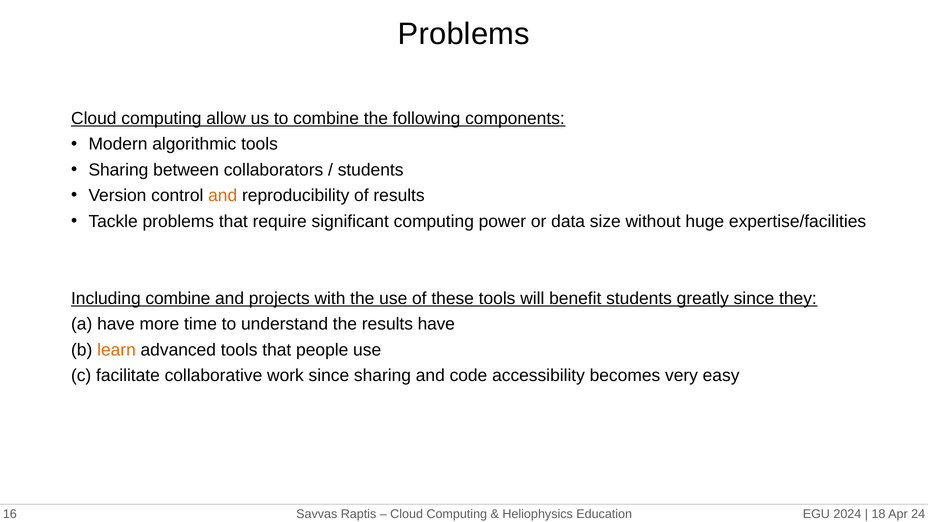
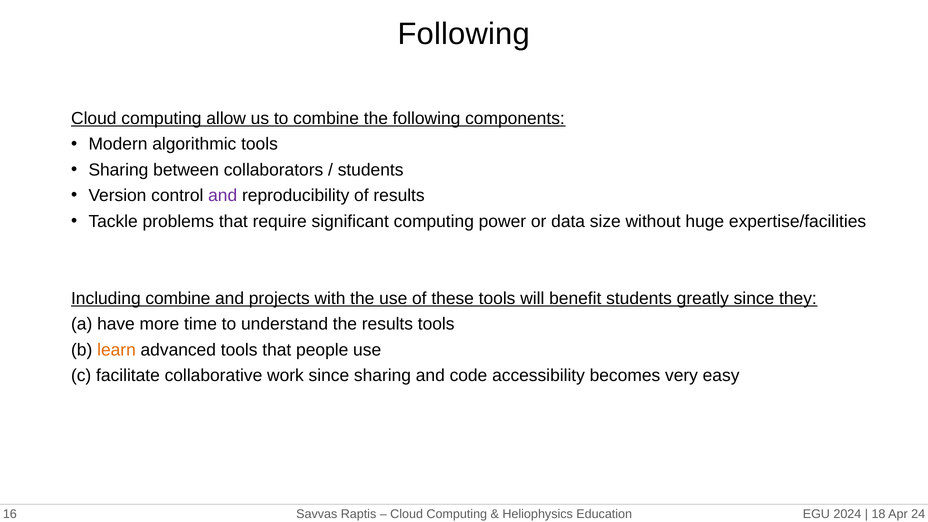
Problems: Problems -> Following (464, 34)
and colour: orange -> purple (223, 196)
results have: have -> tools (436, 324)
